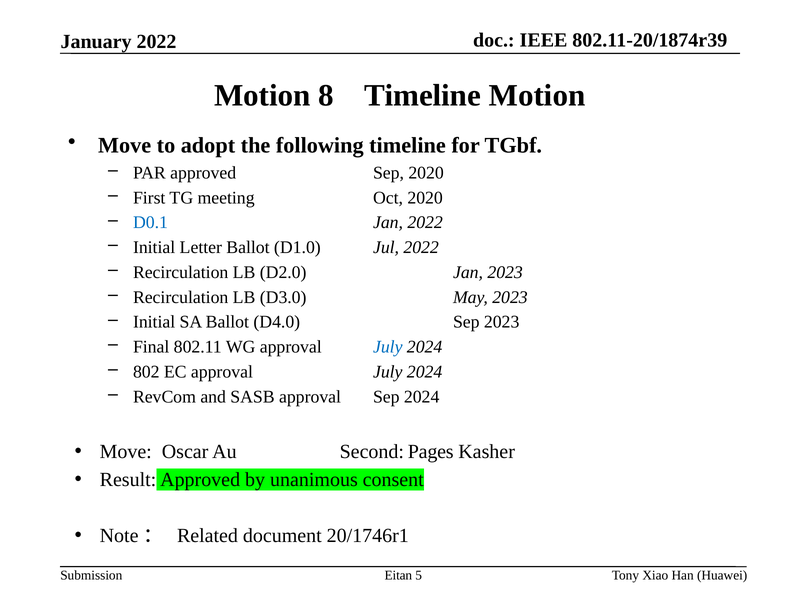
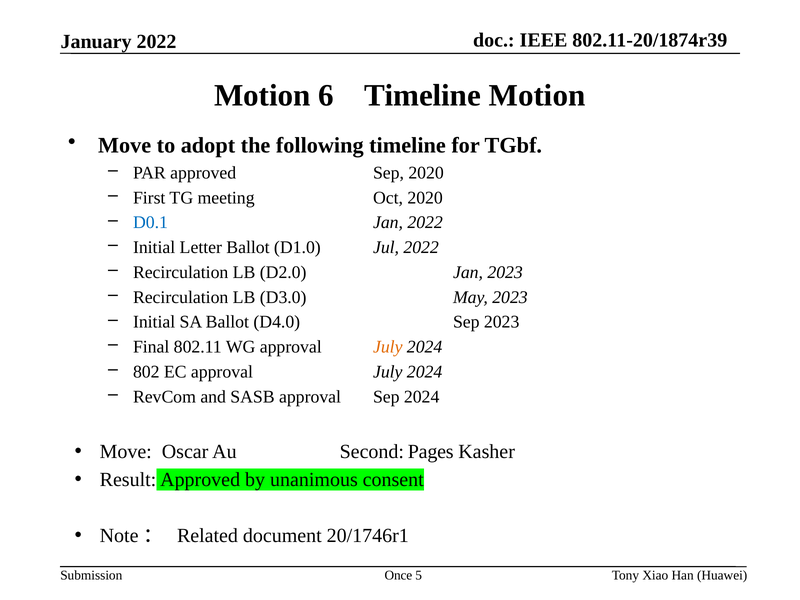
8: 8 -> 6 (326, 95)
July colour: blue -> orange (388, 347)
Eitan: Eitan -> Once (398, 575)
